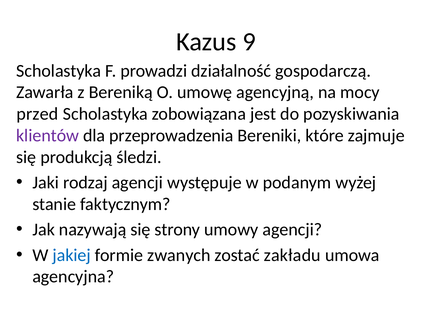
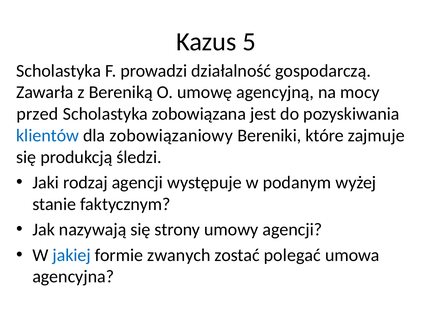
9: 9 -> 5 (249, 42)
klientów colour: purple -> blue (48, 136)
przeprowadzenia: przeprowadzenia -> zobowiązaniowy (171, 136)
zakładu: zakładu -> polegać (292, 255)
